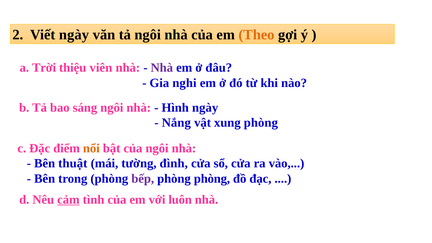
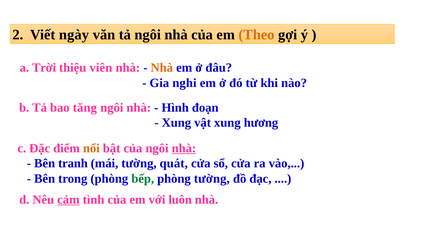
Nhà colour: purple -> orange (162, 68)
sáng: sáng -> tăng (85, 108)
Hình ngày: ngày -> đoạn (205, 108)
Nắng: Nắng -> Xung (176, 123)
xung phòng: phòng -> hương (261, 123)
nhà underline: none -> present (184, 148)
thuật: thuật -> tranh (73, 163)
đình: đình -> quát (174, 163)
bếp colour: purple -> green (143, 179)
phòng phòng: phòng -> tường (212, 179)
